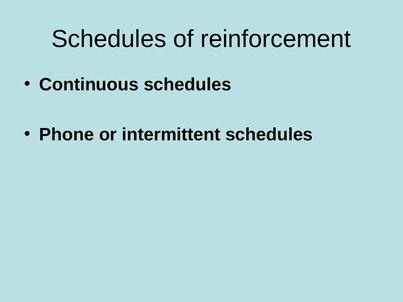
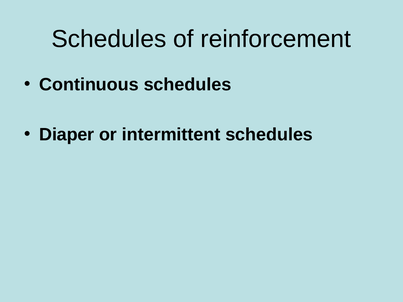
Phone: Phone -> Diaper (67, 135)
